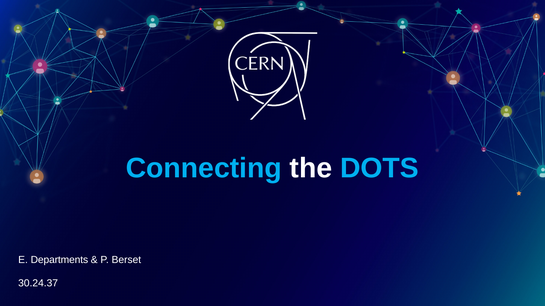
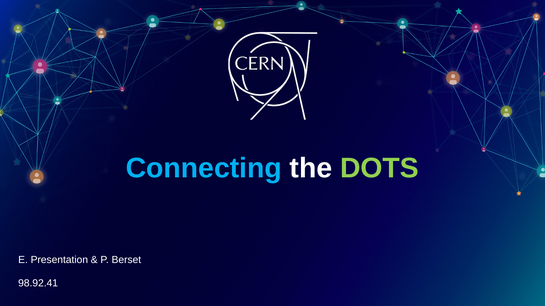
DOTS colour: light blue -> light green (379, 168)
Departments: Departments -> Presentation (59, 260)
30.24.37: 30.24.37 -> 98.92.41 (38, 284)
